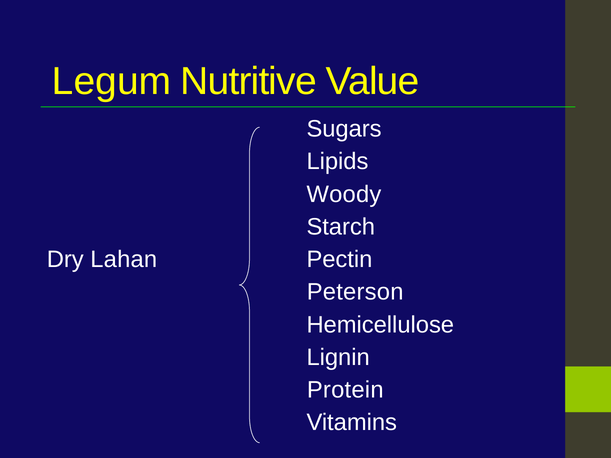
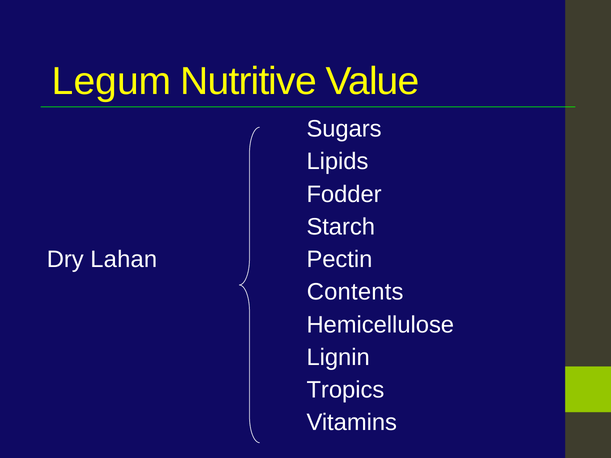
Woody: Woody -> Fodder (344, 194)
Peterson: Peterson -> Contents (355, 292)
Protein: Protein -> Tropics (345, 390)
